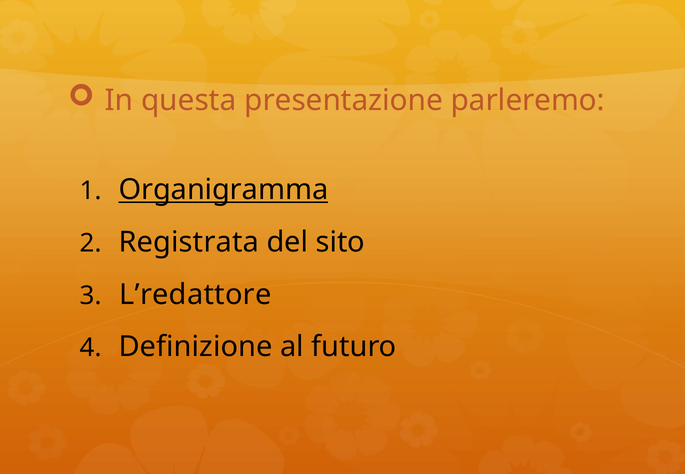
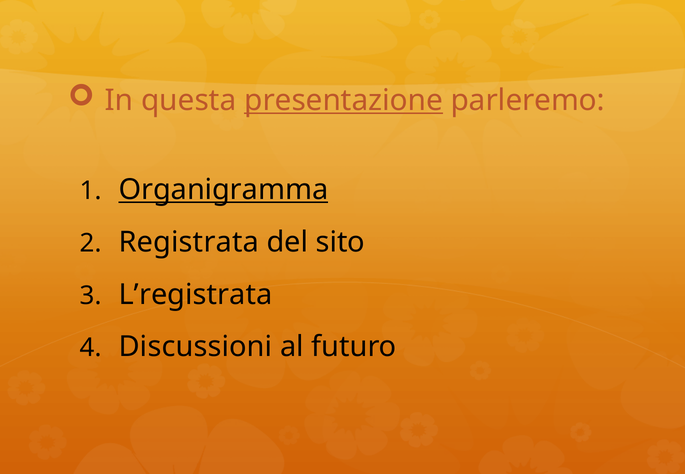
presentazione underline: none -> present (344, 101)
L’redattore: L’redattore -> L’registrata (196, 295)
Definizione: Definizione -> Discussioni (196, 347)
